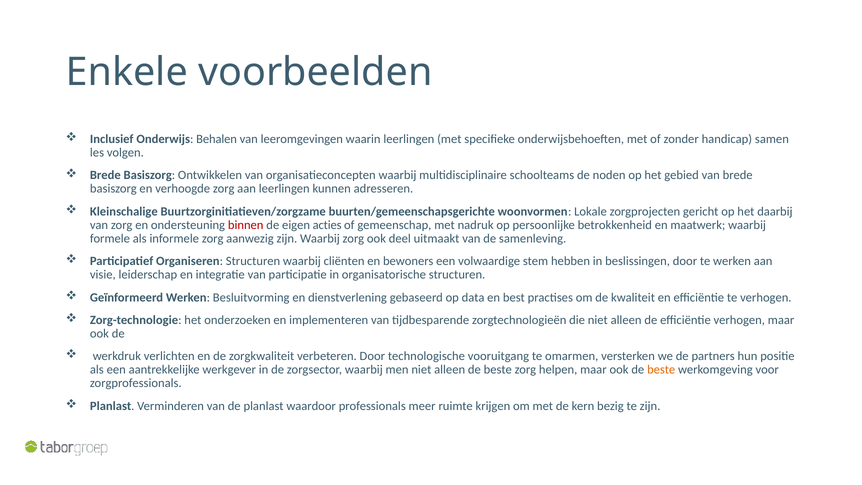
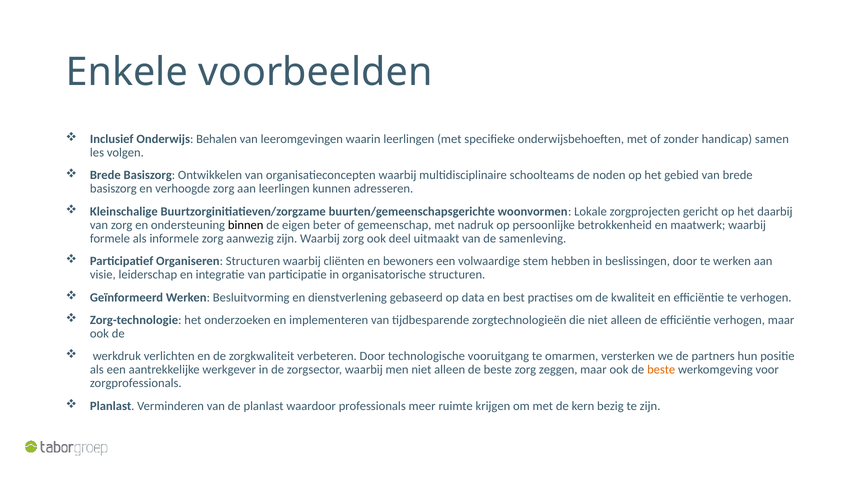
binnen colour: red -> black (246, 225)
acties: acties -> beter (327, 225)
helpen: helpen -> zeggen (558, 370)
